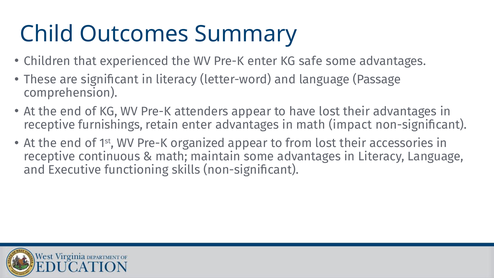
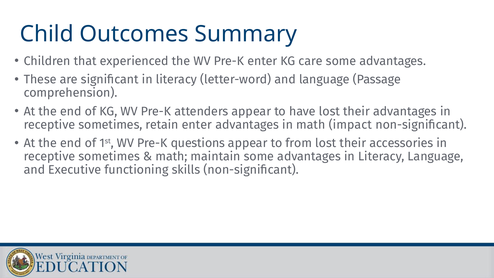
safe: safe -> care (311, 61)
furnishings: furnishings -> sometimes (110, 125)
organized: organized -> questions (198, 143)
continuous: continuous -> sometimes (109, 156)
